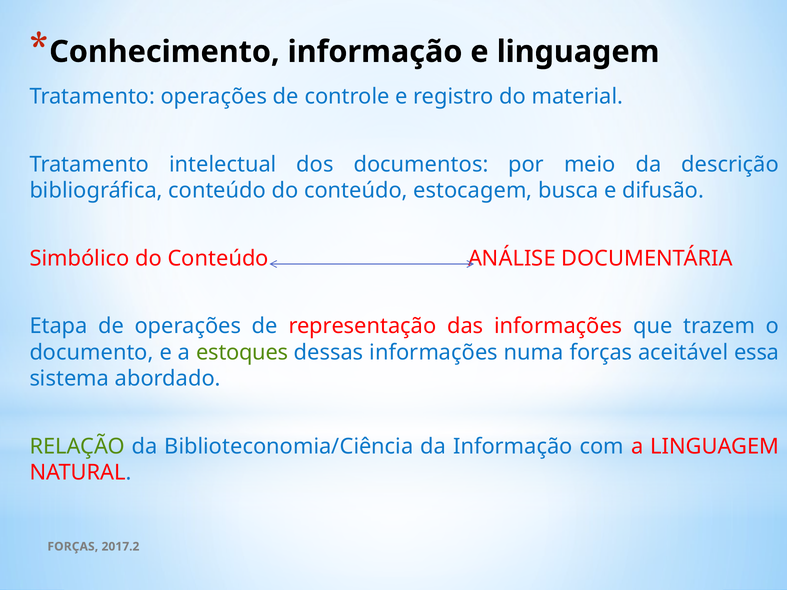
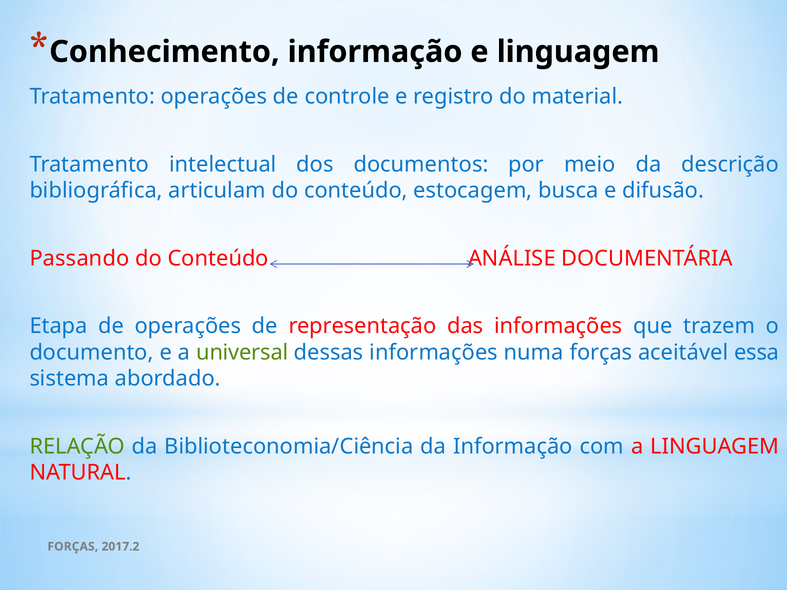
bibliográfica conteúdo: conteúdo -> articulam (217, 191)
Simbólico: Simbólico -> Passando (79, 259)
estoques: estoques -> universal (242, 353)
